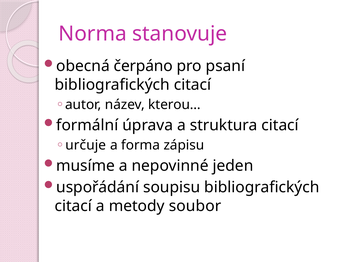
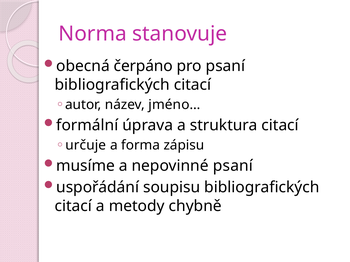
kterou…: kterou… -> jméno… (174, 105)
nepovinné jeden: jeden -> psaní (233, 166)
soubor: soubor -> chybně (195, 206)
